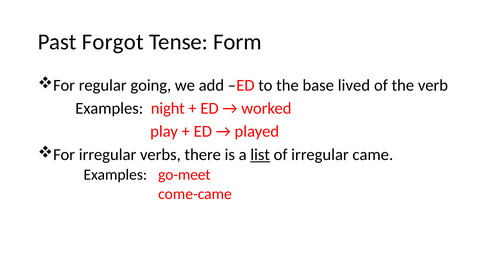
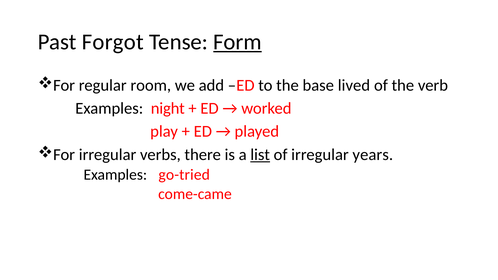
Form underline: none -> present (237, 42)
going: going -> room (151, 85)
came: came -> years (373, 155)
go-meet: go-meet -> go-tried (184, 175)
